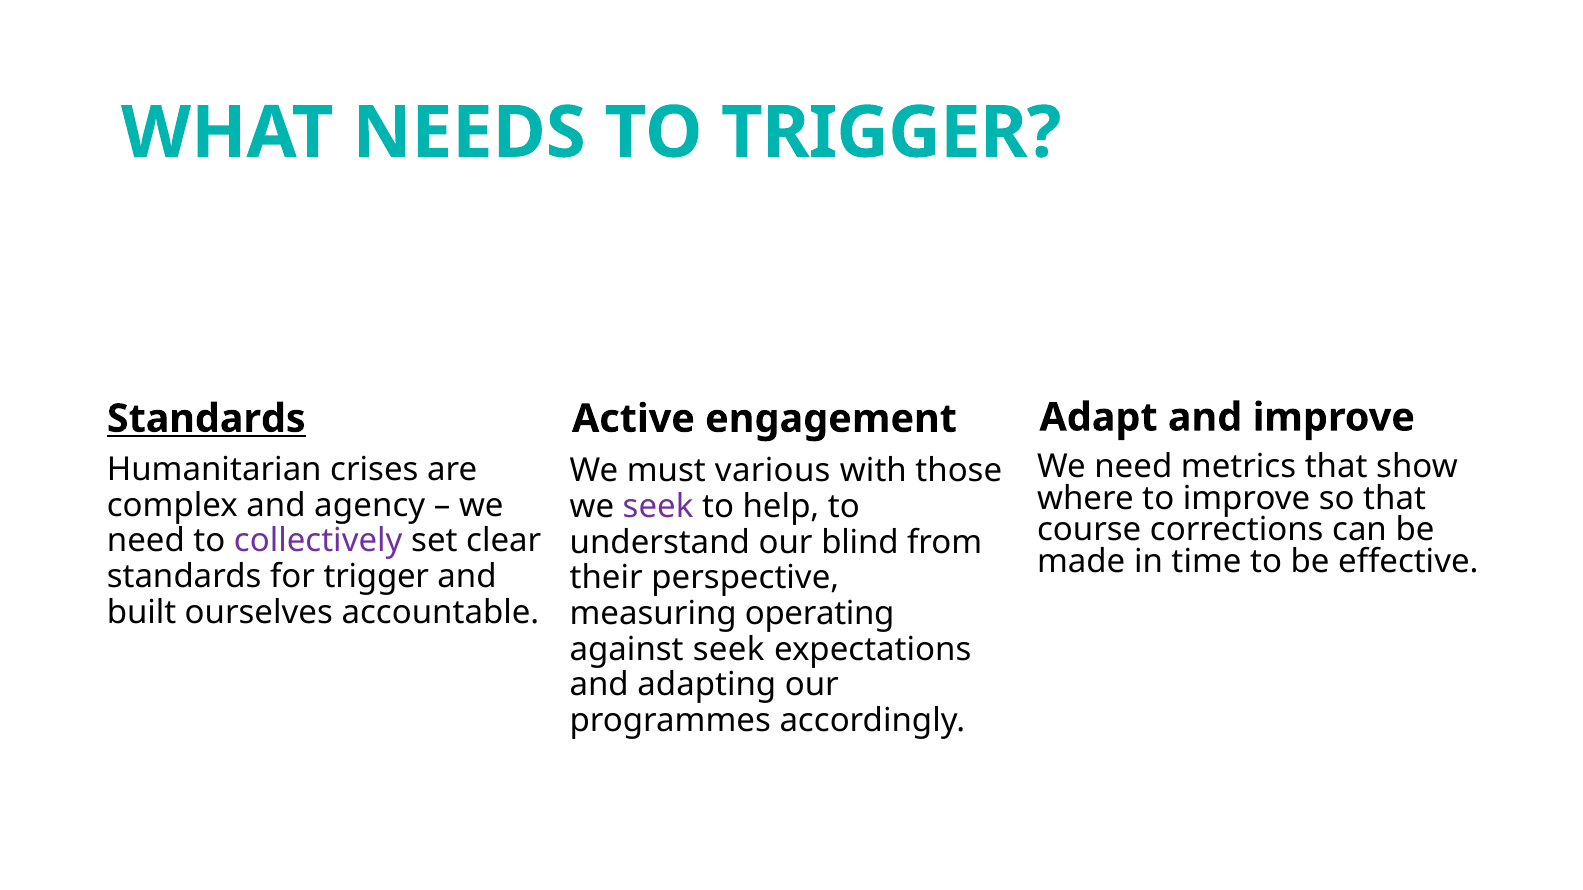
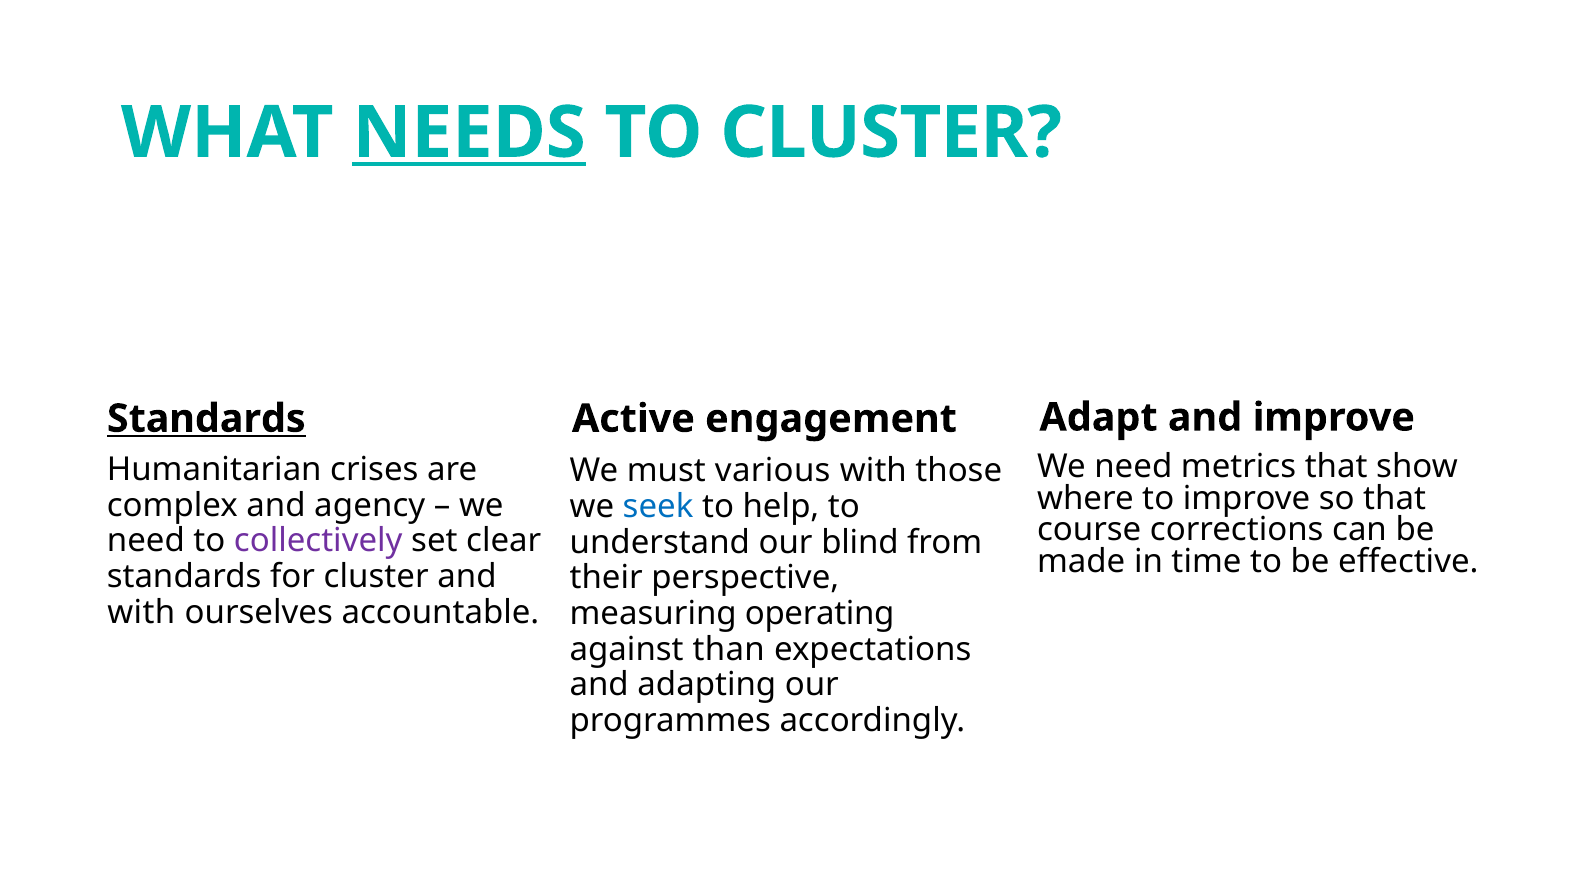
NEEDS underline: none -> present (469, 133)
TO TRIGGER: TRIGGER -> CLUSTER (891, 133)
seek colour: purple -> blue (658, 507)
for trigger: trigger -> cluster (376, 577)
built: built -> with (141, 613)
against seek: seek -> than (729, 650)
